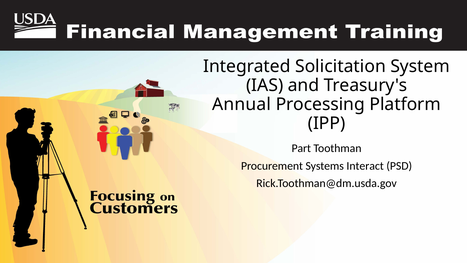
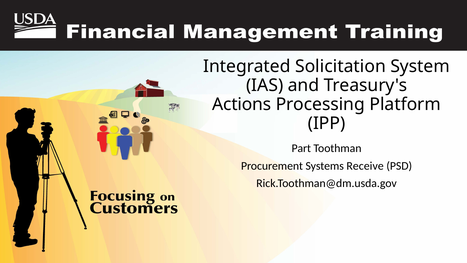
Annual: Annual -> Actions (242, 104)
Interact: Interact -> Receive (365, 166)
